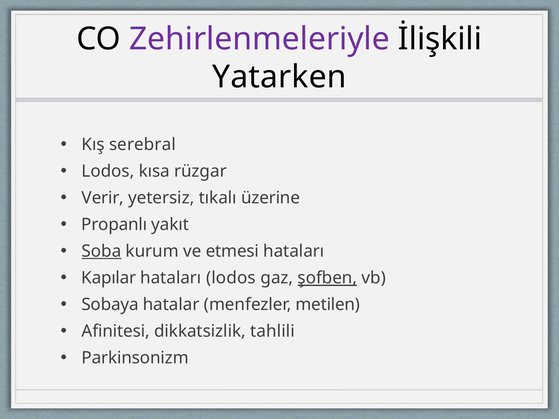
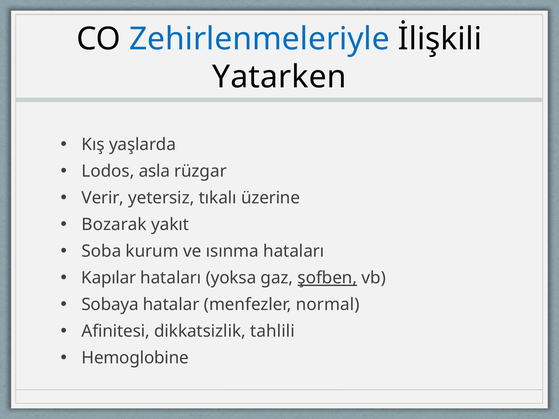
Zehirlenmeleriyle colour: purple -> blue (259, 39)
serebral: serebral -> yaşlarda (142, 145)
kısa: kısa -> asla (154, 171)
Propanlı: Propanlı -> Bozarak (114, 225)
Soba underline: present -> none (101, 251)
etmesi: etmesi -> ısınma (232, 251)
hataları lodos: lodos -> yoksa (231, 278)
metilen: metilen -> normal (328, 305)
Parkinsonizm: Parkinsonizm -> Hemoglobine (135, 358)
